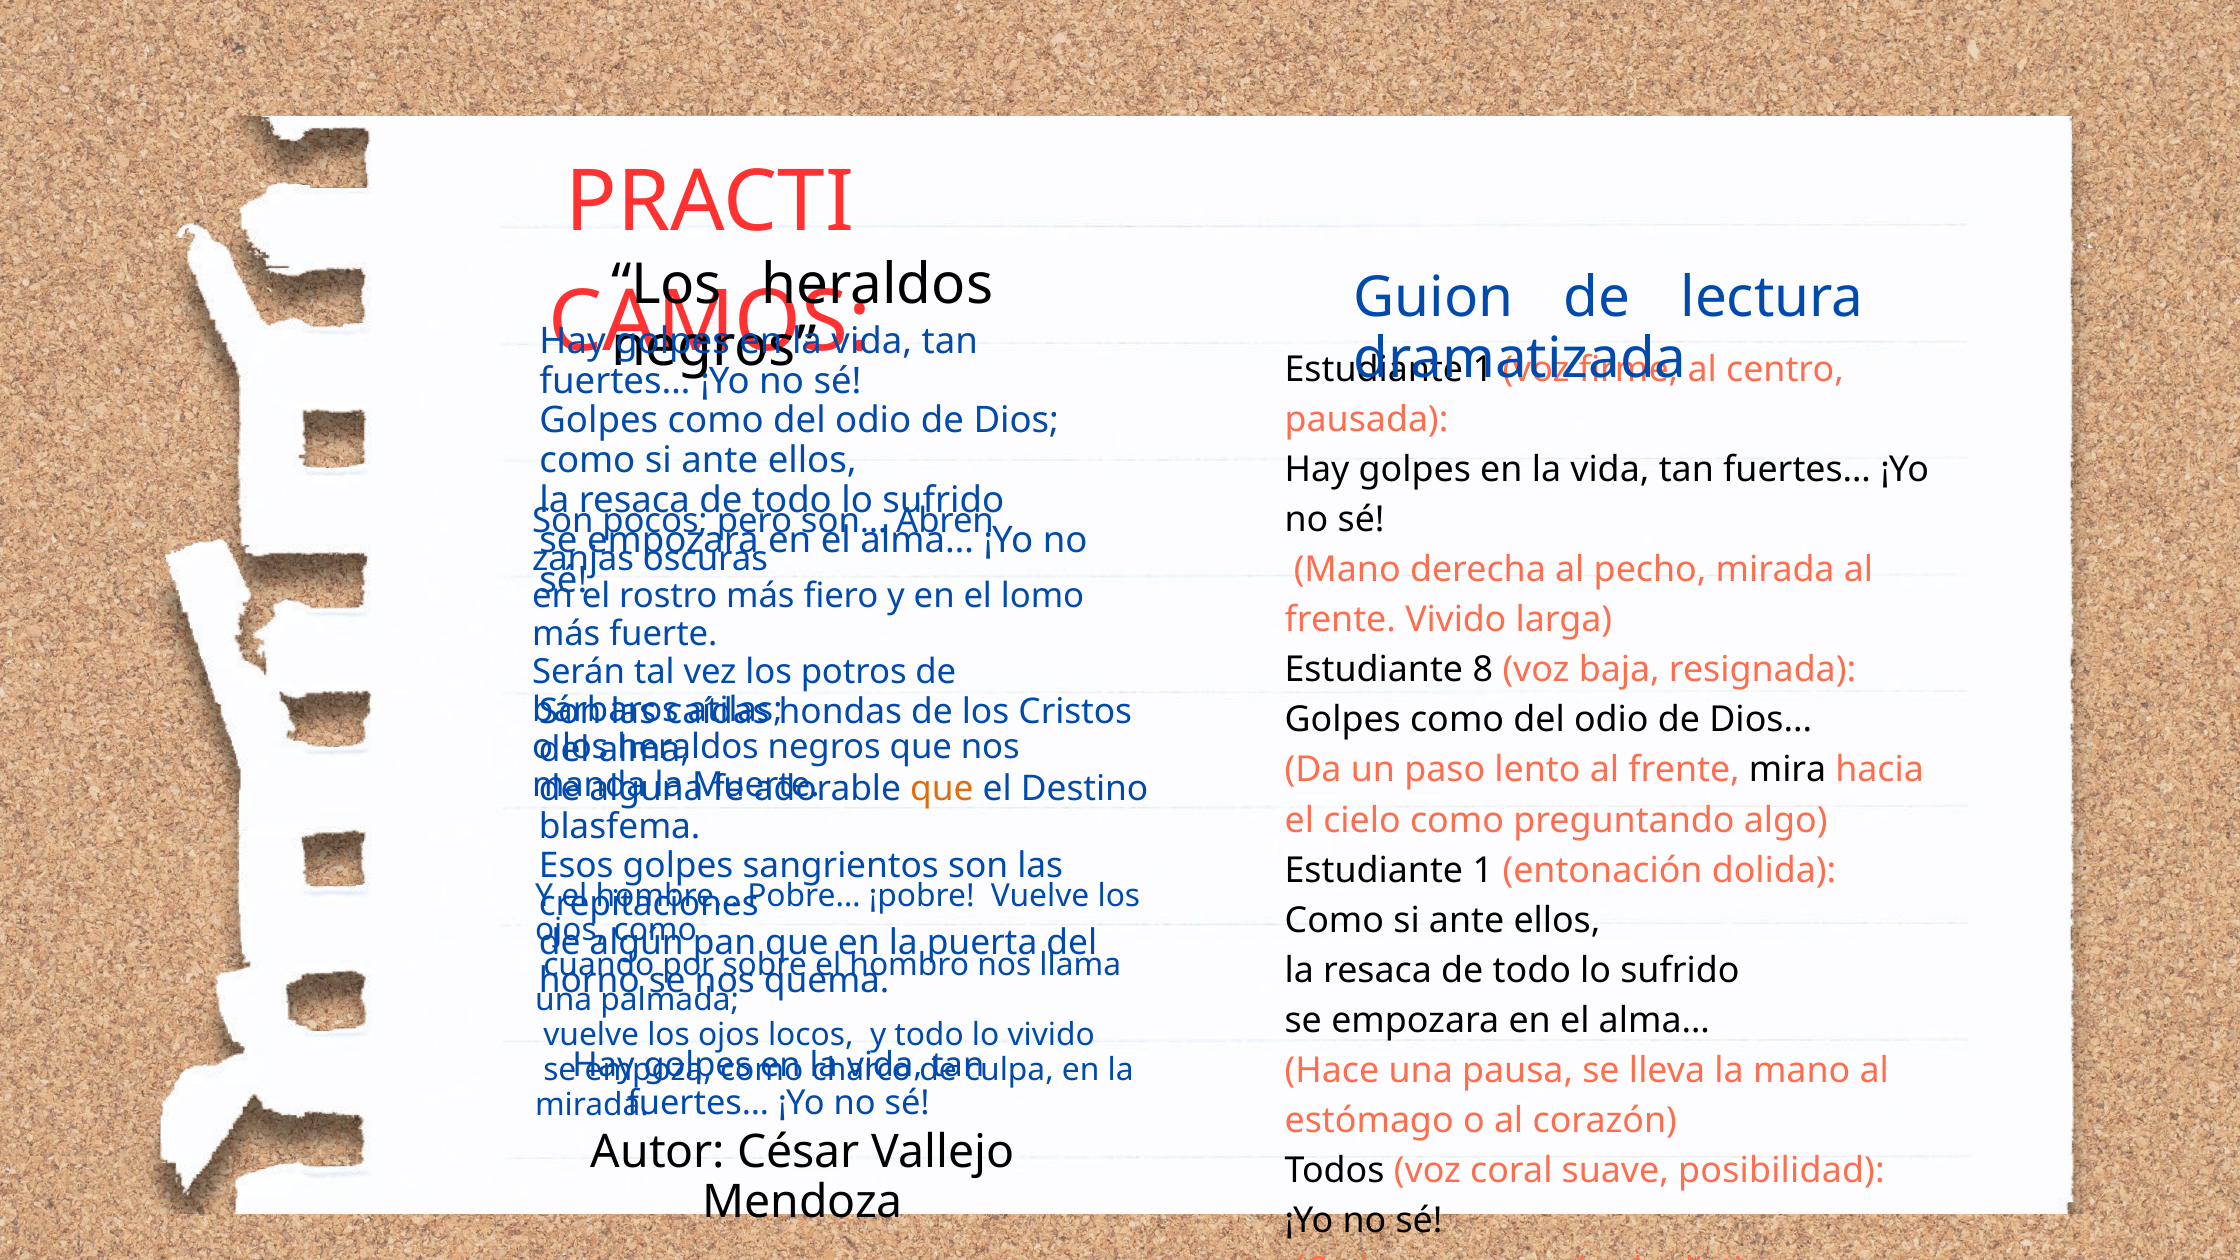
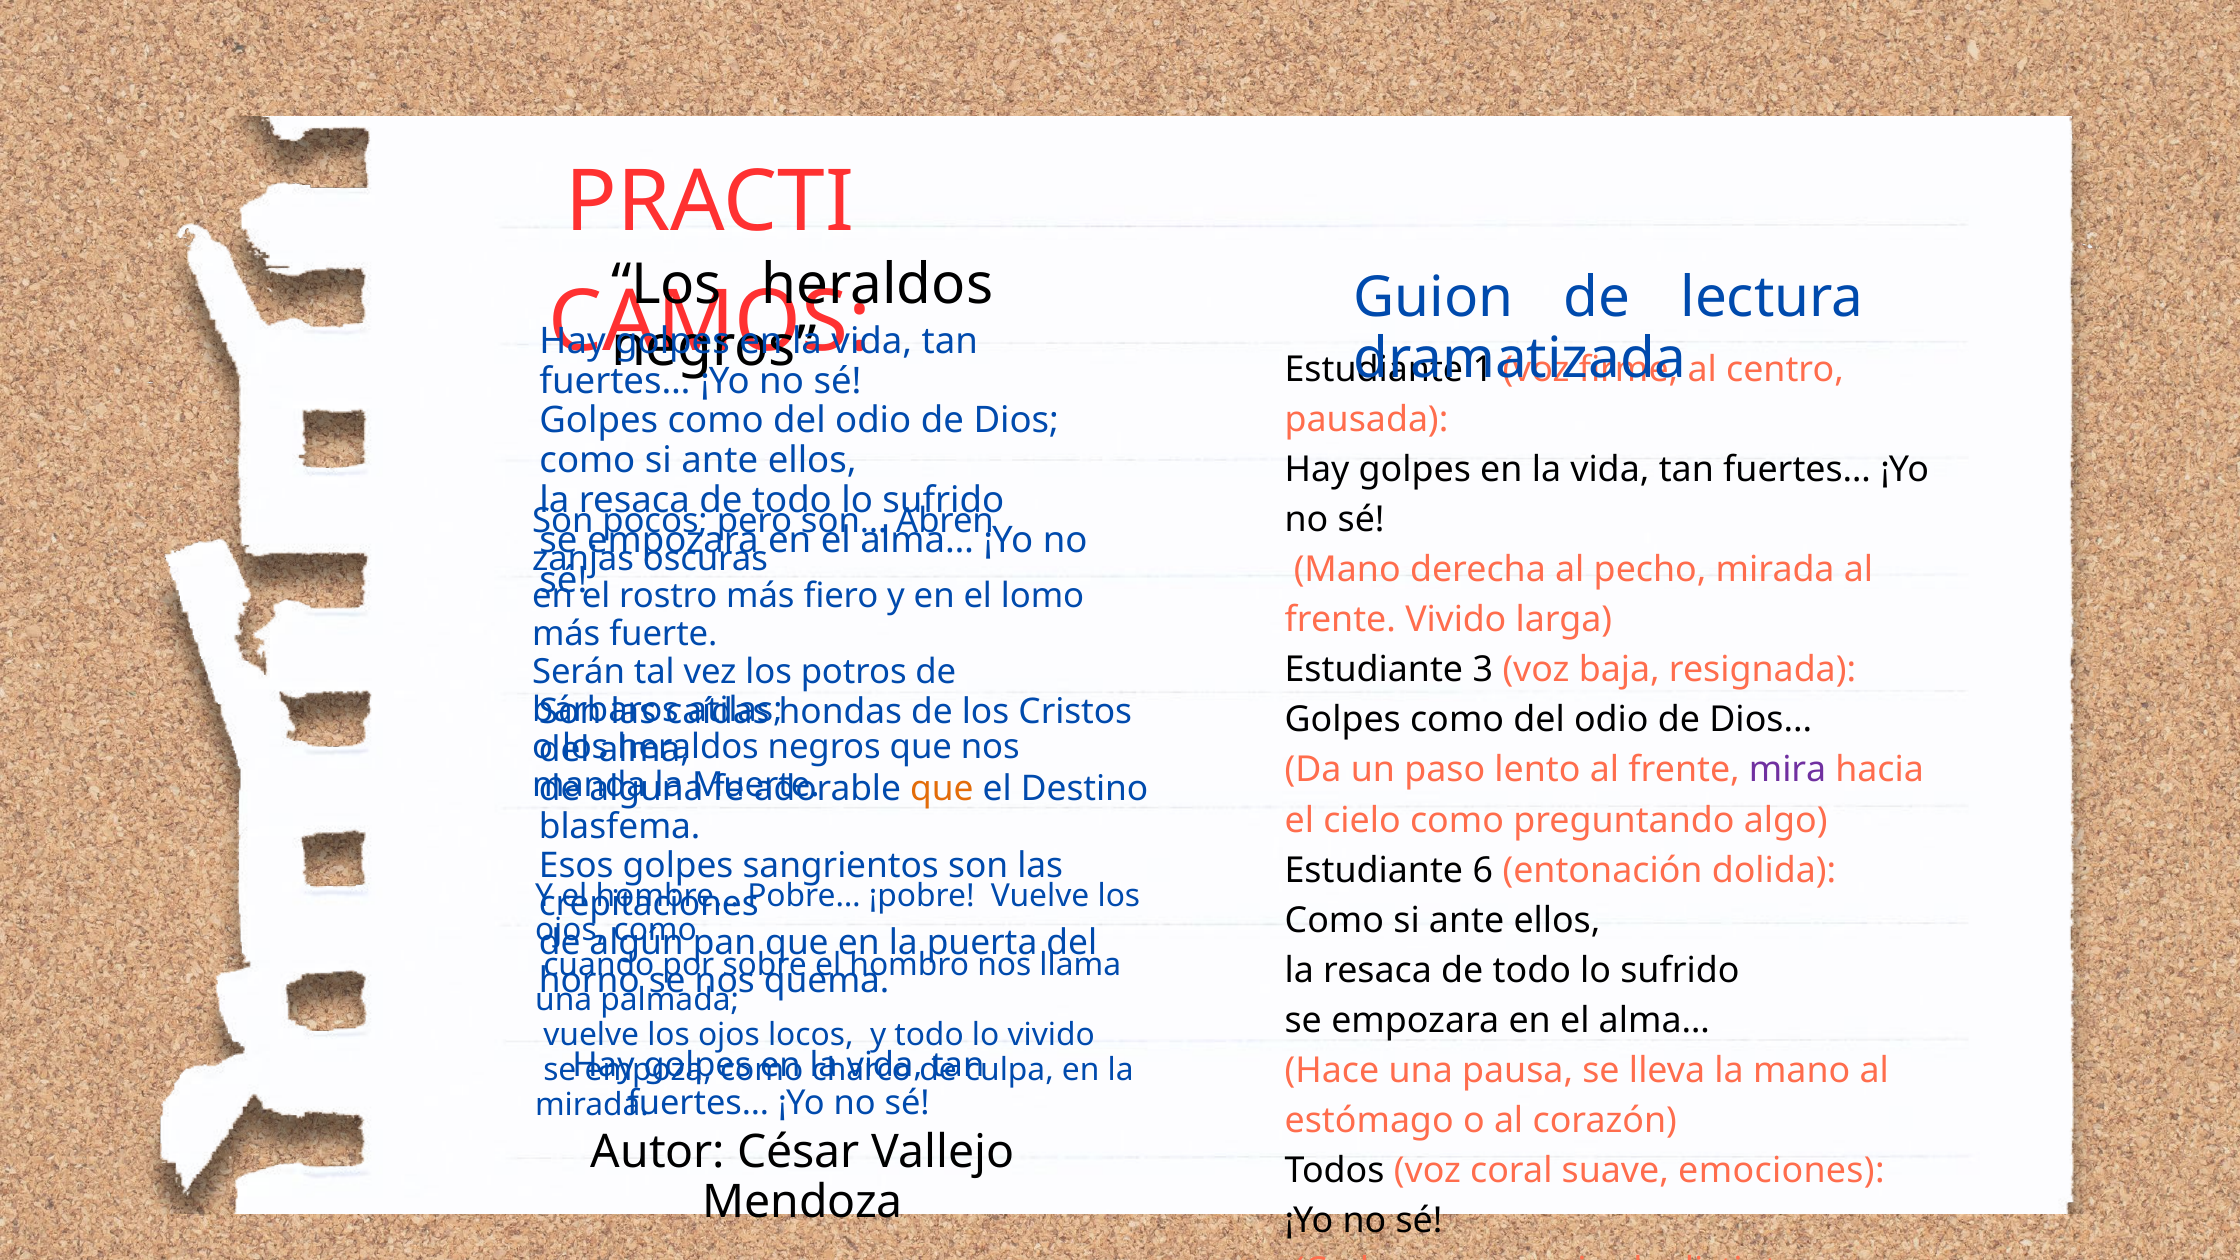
8: 8 -> 3 (1483, 670)
mira colour: black -> purple (1788, 770)
1: 1 -> 6 (1483, 870)
posibilidad: posibilidad -> emociones (1781, 1171)
